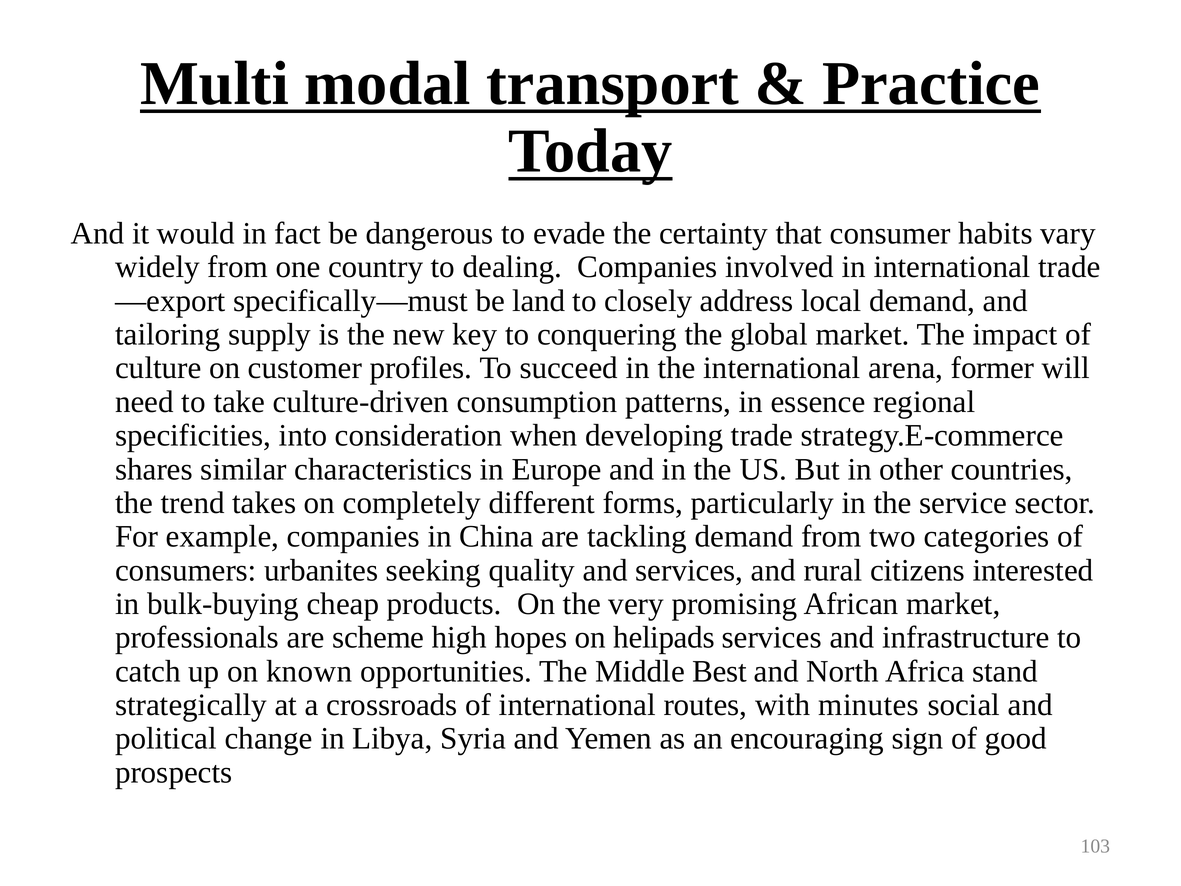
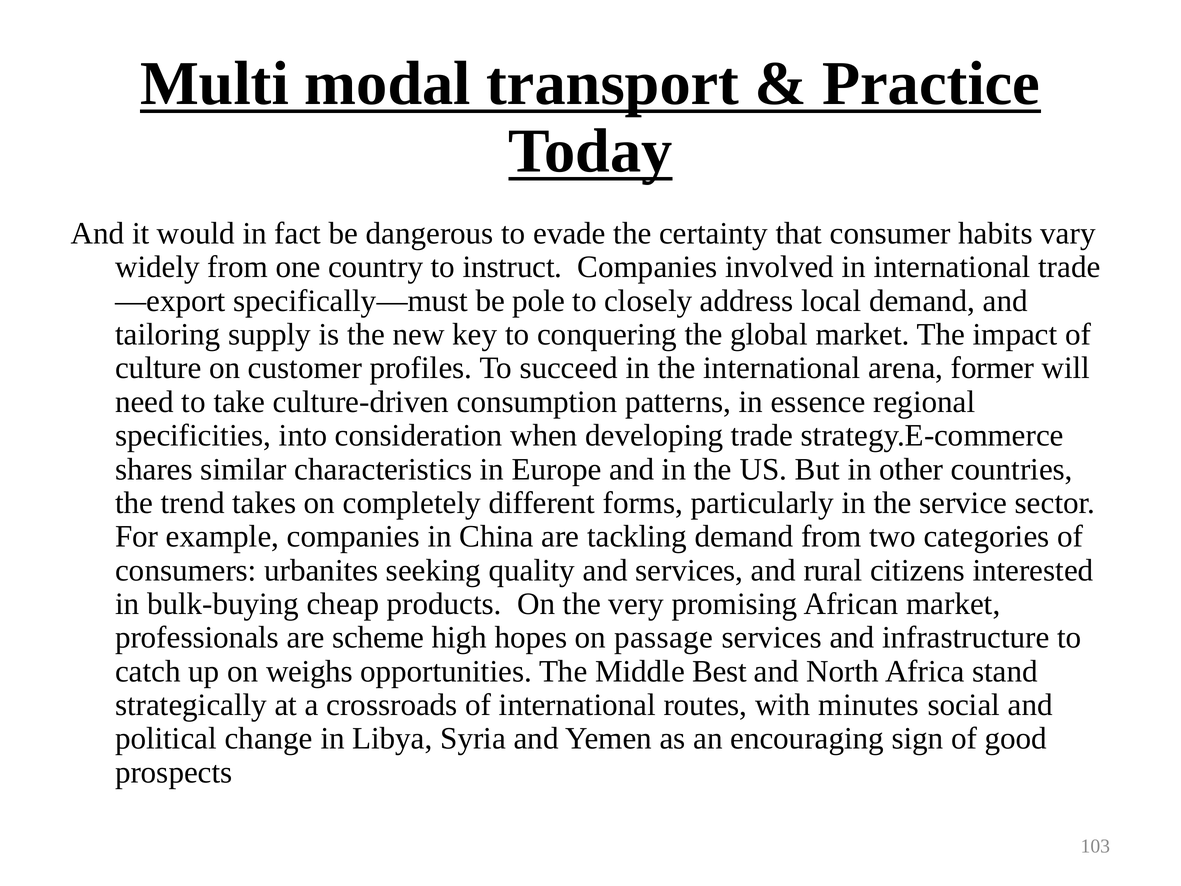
dealing: dealing -> instruct (513, 267)
land: land -> pole (539, 301)
helipads: helipads -> passage (664, 637)
known: known -> weighs (309, 671)
